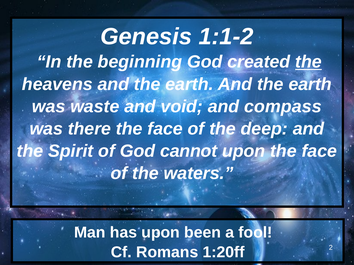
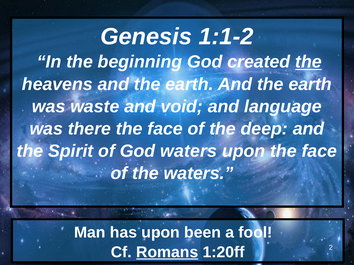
compass: compass -> language (283, 107)
God cannot: cannot -> waters (189, 151)
Romans underline: none -> present (167, 253)
